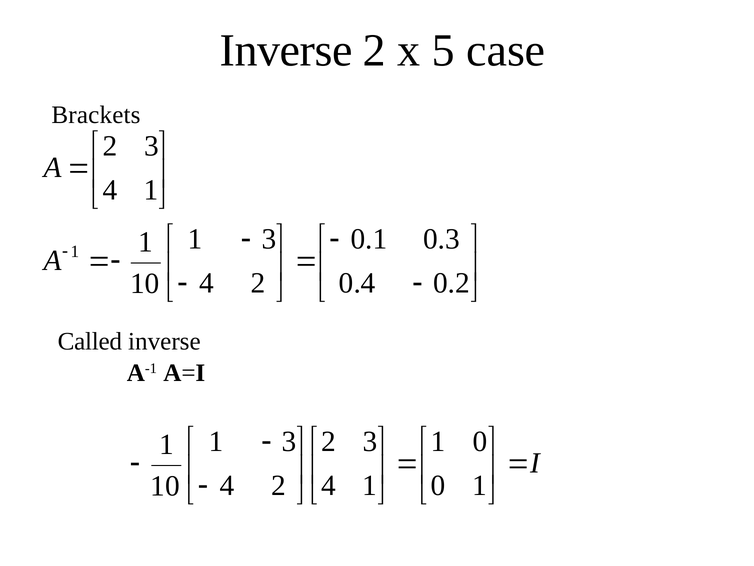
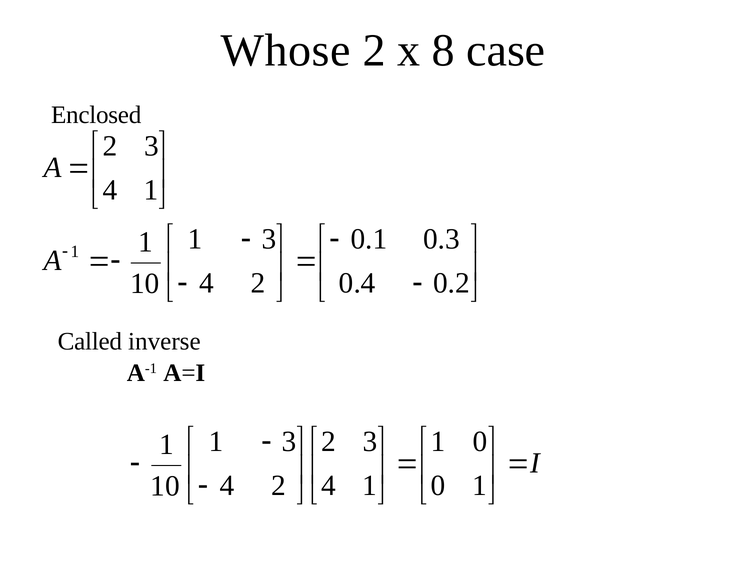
Inverse: Inverse -> Whose (286, 50)
5: 5 -> 8 (443, 50)
Brackets: Brackets -> Enclosed (96, 115)
